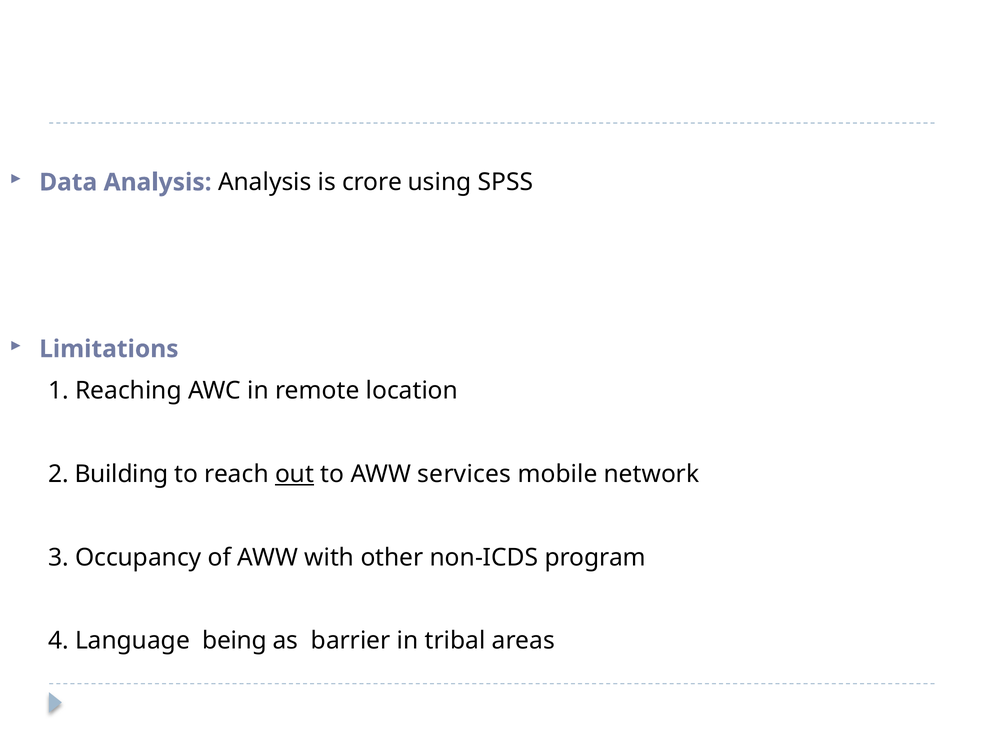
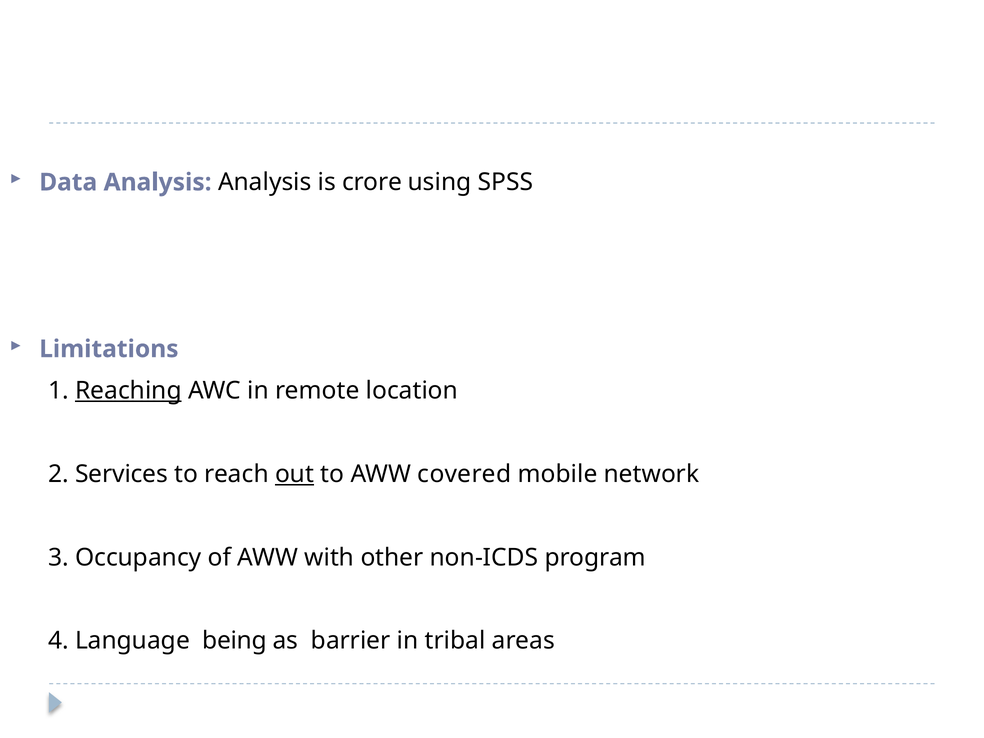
Reaching underline: none -> present (128, 391)
Building: Building -> Services (122, 474)
services: services -> covered (464, 474)
